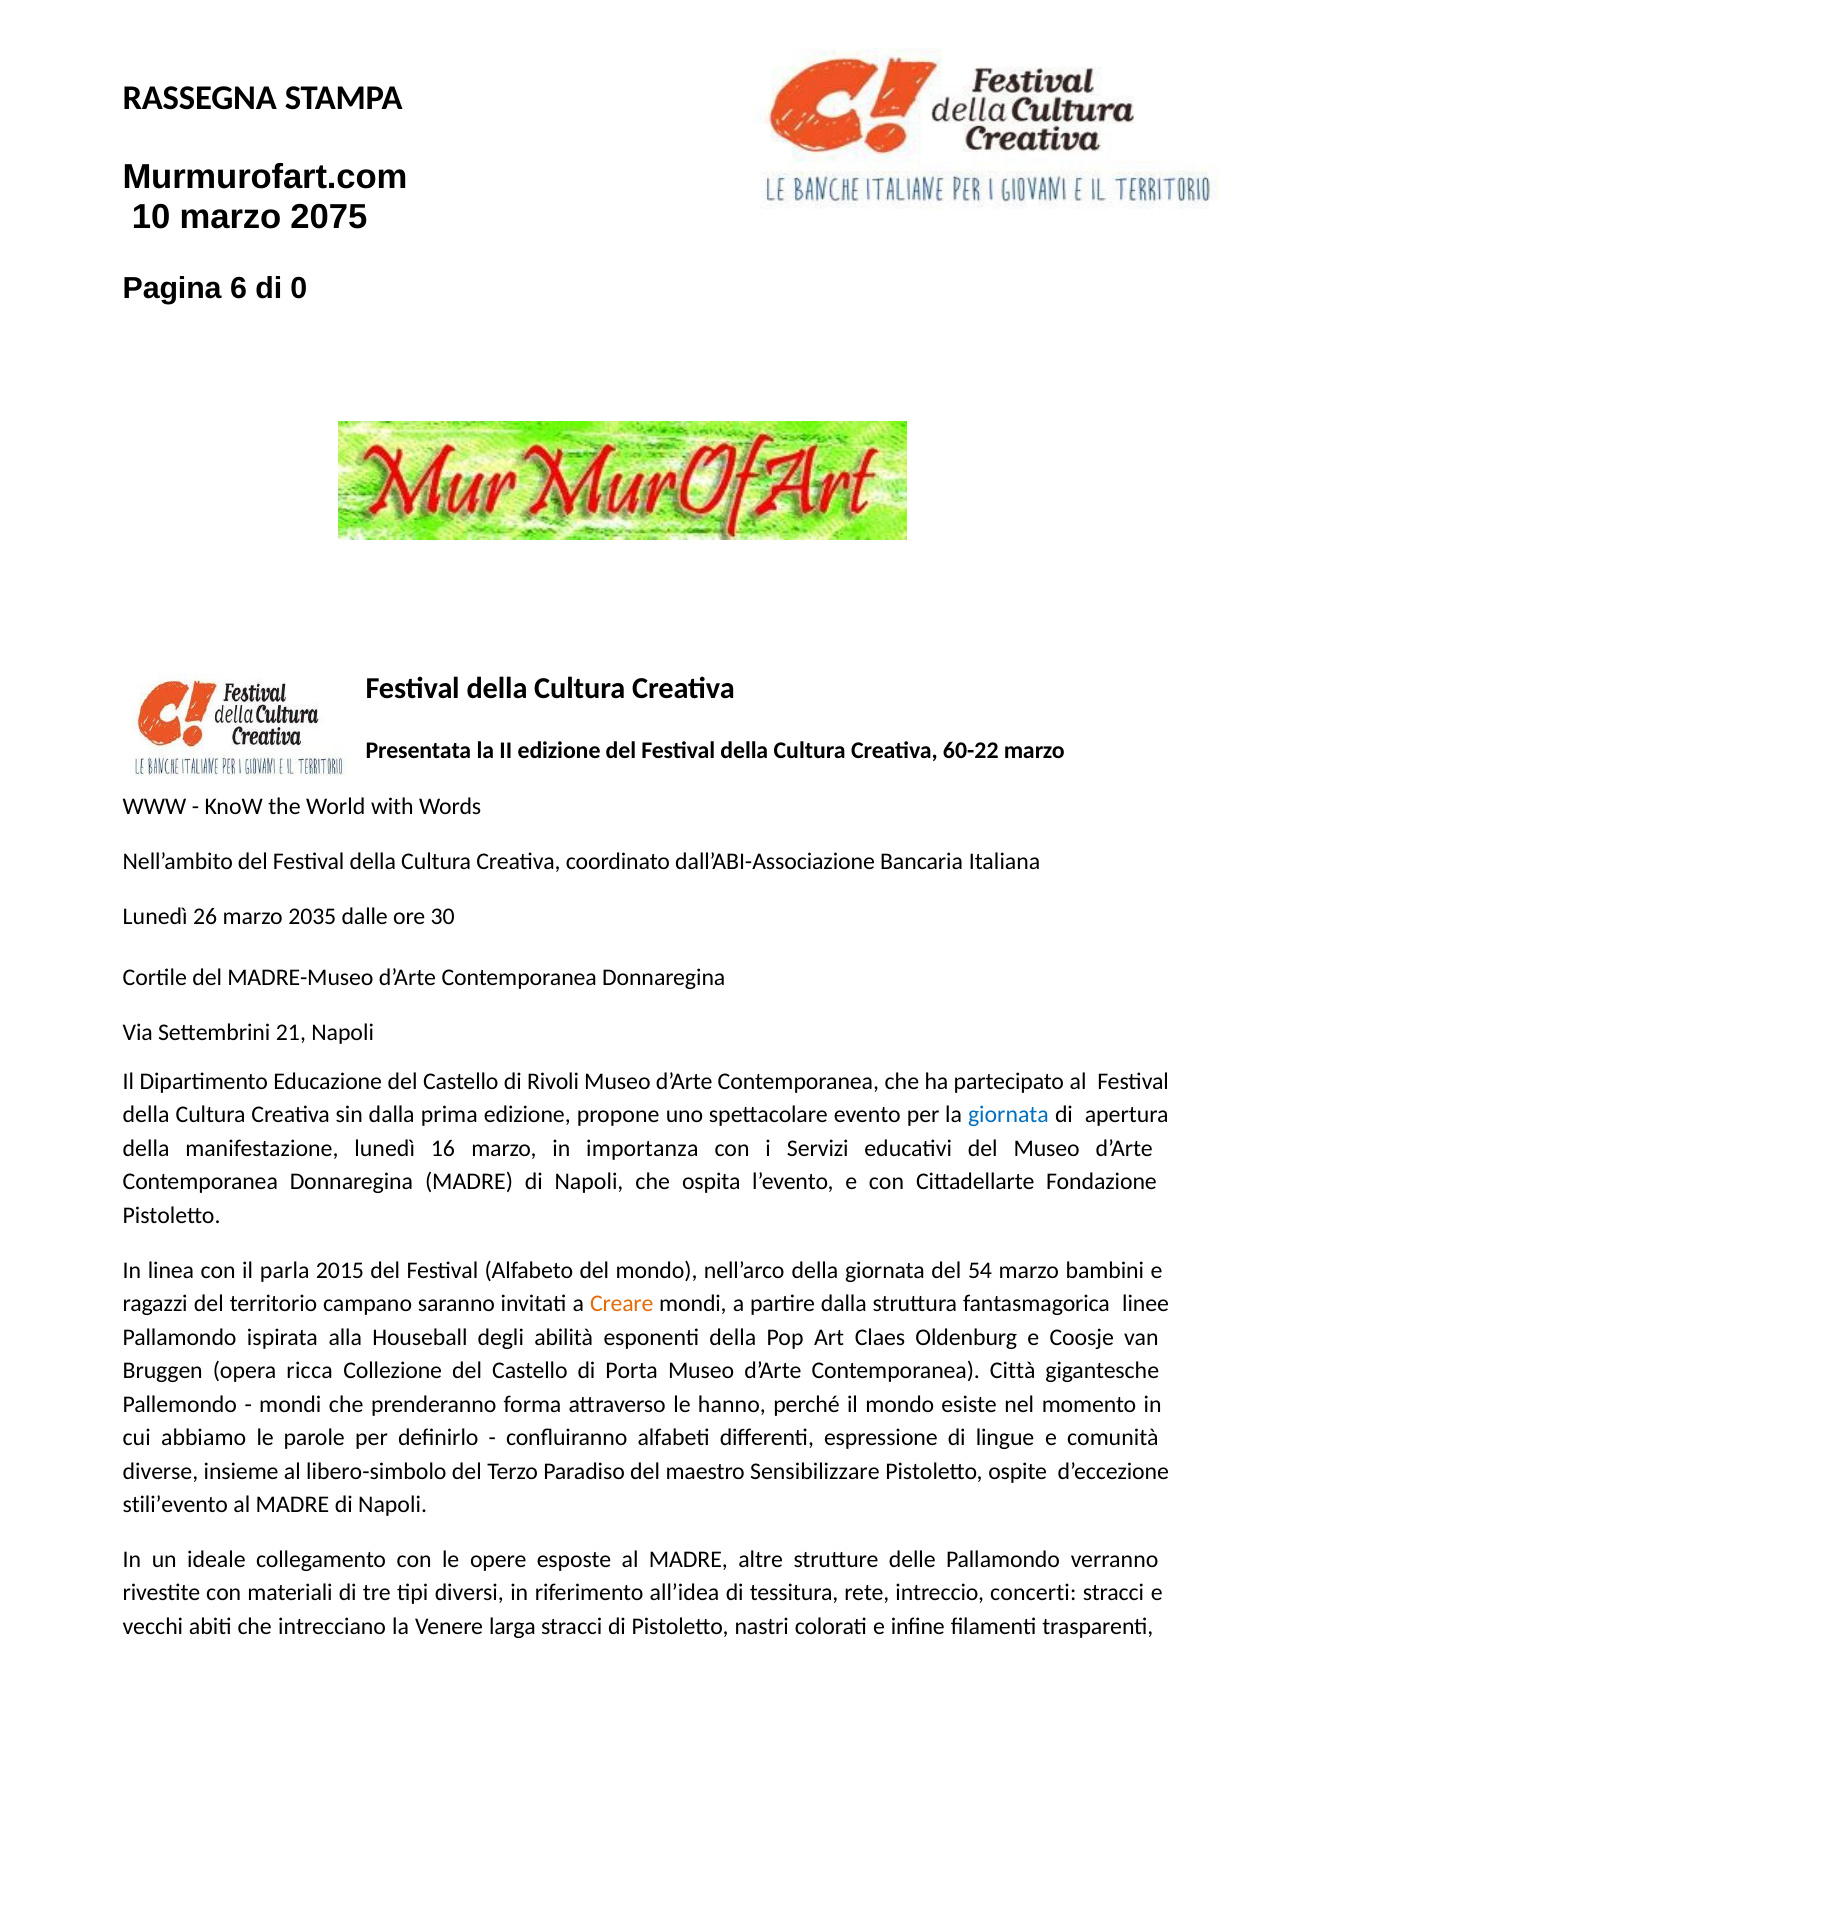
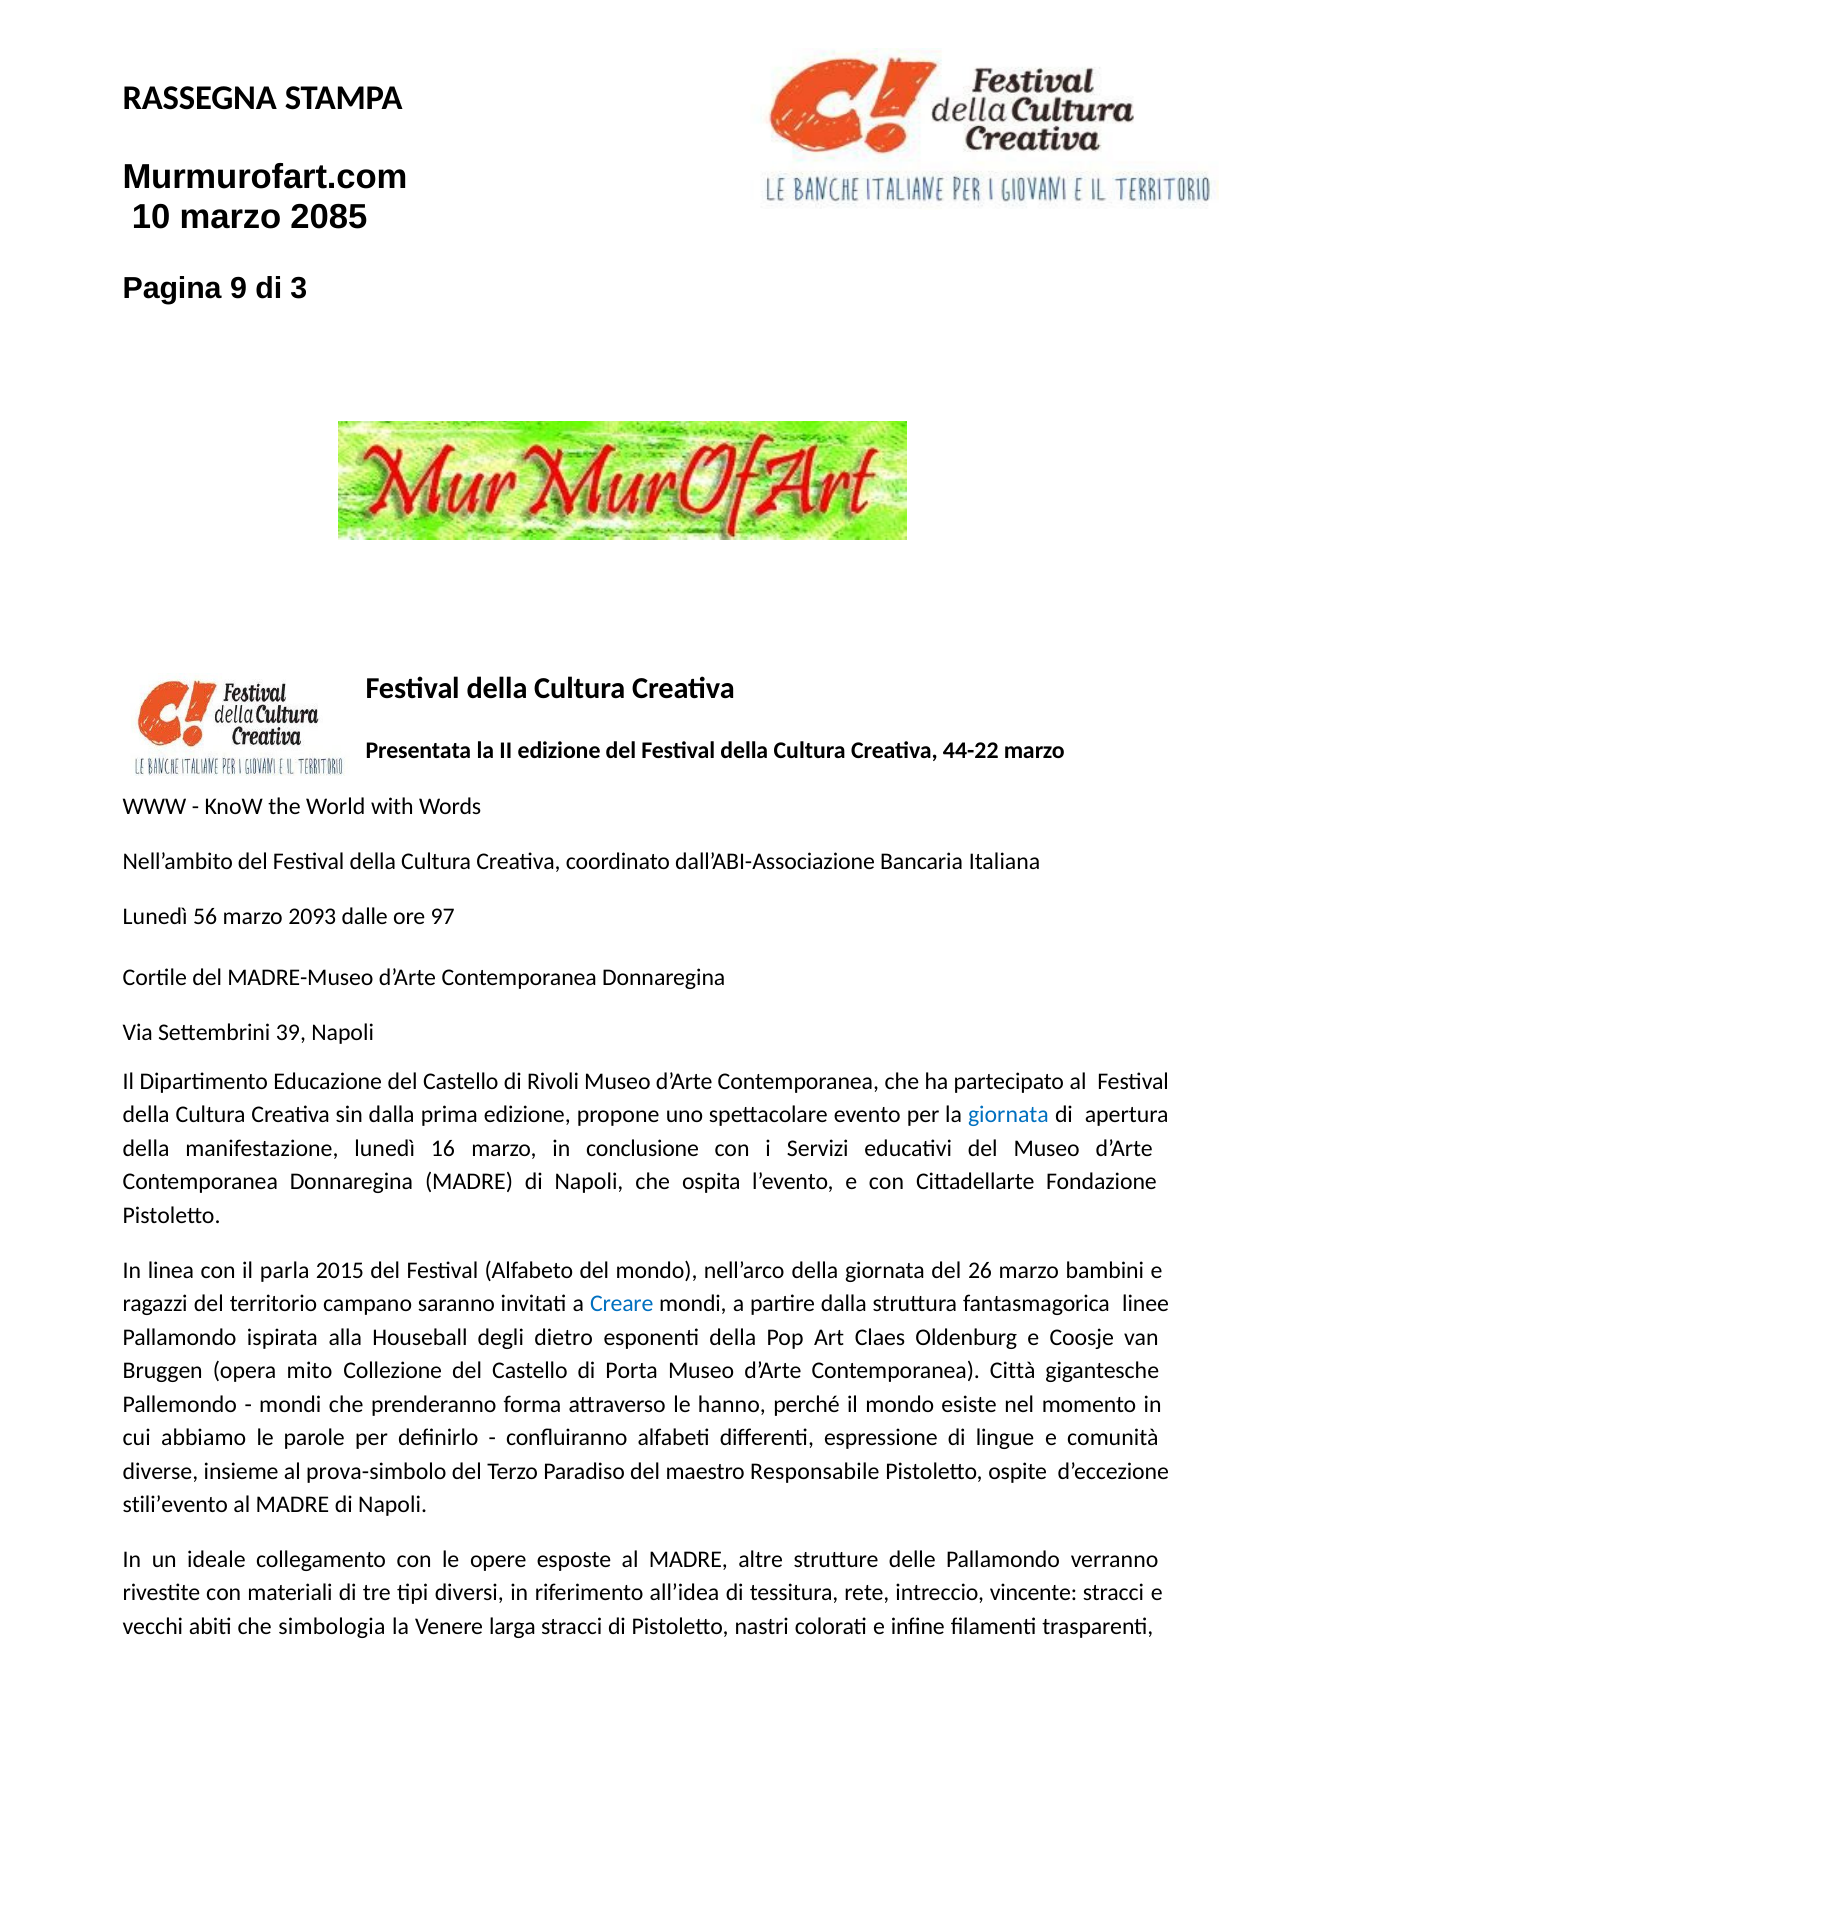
2075: 2075 -> 2085 (329, 217)
6: 6 -> 9 (239, 288)
0: 0 -> 3 (299, 288)
60-22: 60-22 -> 44-22 (971, 750)
26: 26 -> 56 (205, 916)
2035: 2035 -> 2093 (312, 916)
30: 30 -> 97 (443, 916)
21: 21 -> 39 (291, 1033)
importanza: importanza -> conclusione (643, 1149)
54: 54 -> 26 (980, 1270)
Creare colour: orange -> blue (622, 1304)
abilità: abilità -> dietro (564, 1337)
ricca: ricca -> mito (310, 1371)
libero-simbolo: libero-simbolo -> prova-simbolo (376, 1471)
Sensibilizzare: Sensibilizzare -> Responsabile (815, 1471)
concerti: concerti -> vincente (1033, 1593)
intrecciano: intrecciano -> simbologia (332, 1626)
